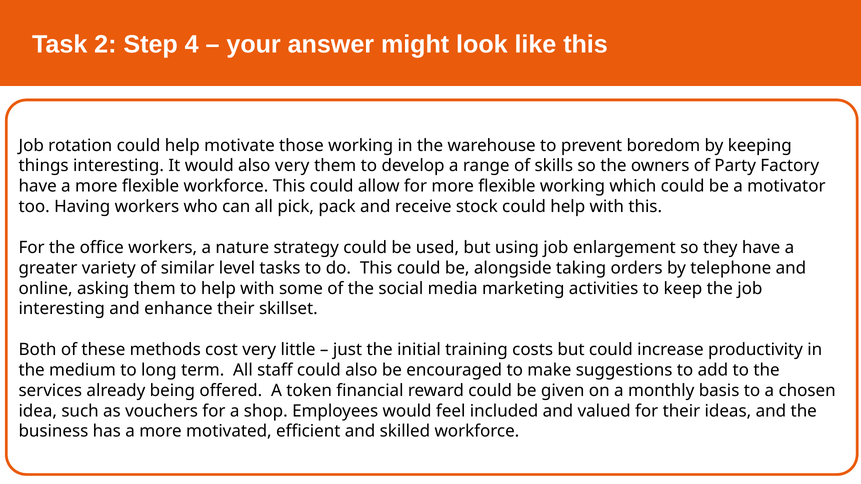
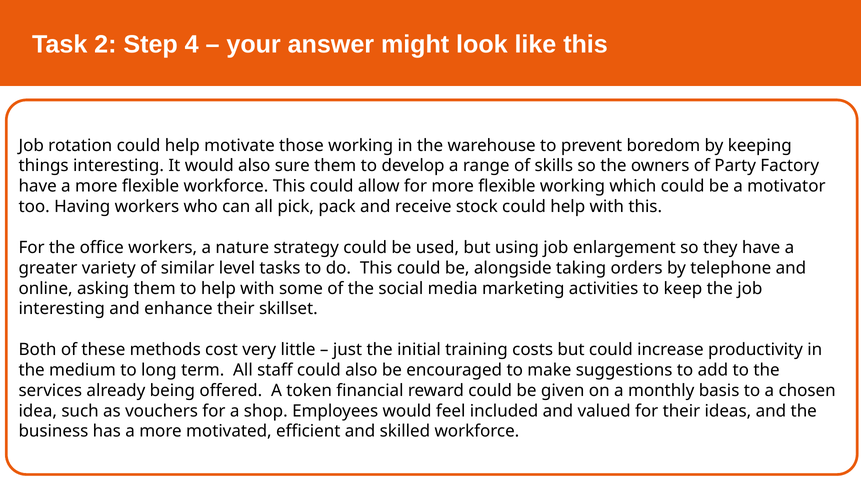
also very: very -> sure (292, 166)
